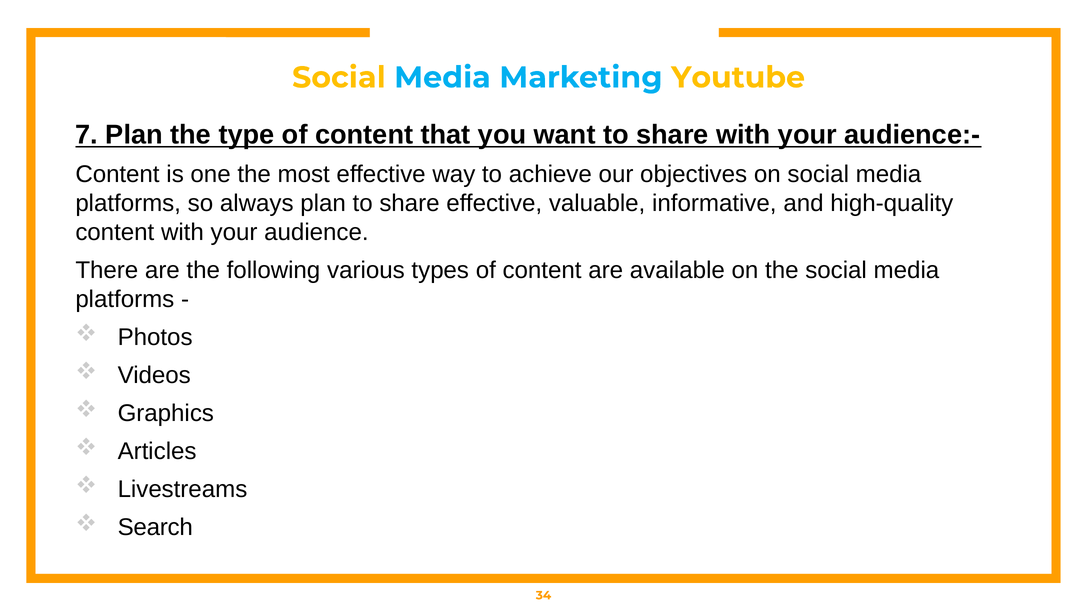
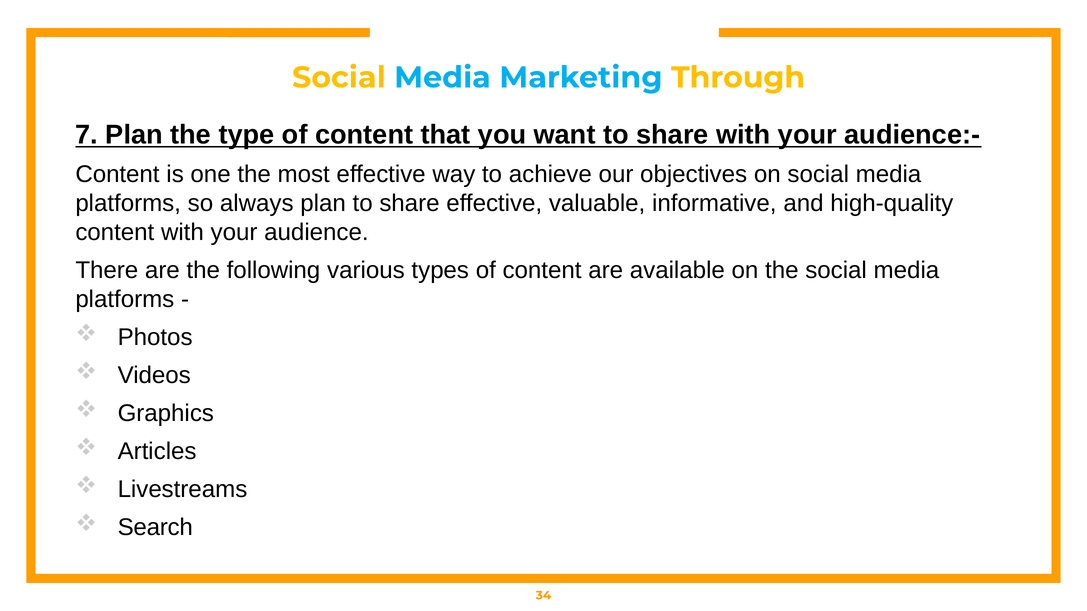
Youtube: Youtube -> Through (738, 78)
